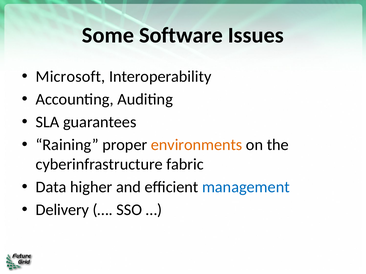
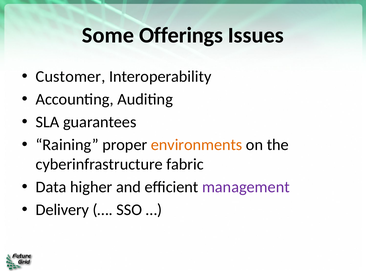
Software: Software -> Offerings (181, 35)
Microsoft: Microsoft -> Customer (71, 77)
management colour: blue -> purple (246, 187)
